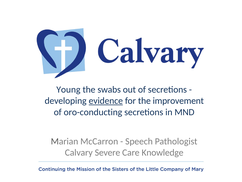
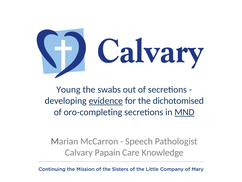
improvement: improvement -> dichotomised (178, 101)
oro-conducting: oro-conducting -> oro-completing (93, 112)
MND underline: none -> present (184, 112)
Severe: Severe -> Papain (107, 152)
